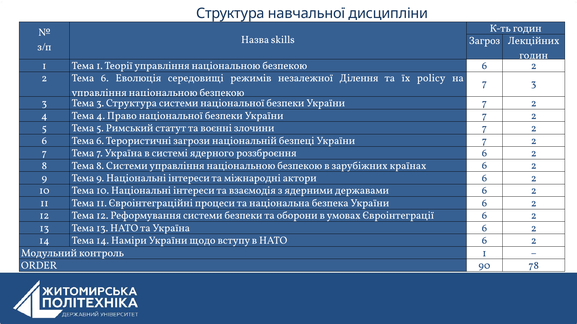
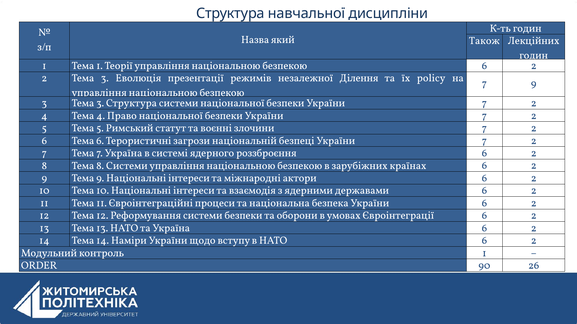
skills: skills -> який (283, 40)
Загроз: Загроз -> Також (484, 41)
2 Тема 6: 6 -> 3 (105, 78)
середовищі: середовищі -> презентації (196, 78)
7 3: 3 -> 9 (534, 84)
78: 78 -> 26 (534, 266)
